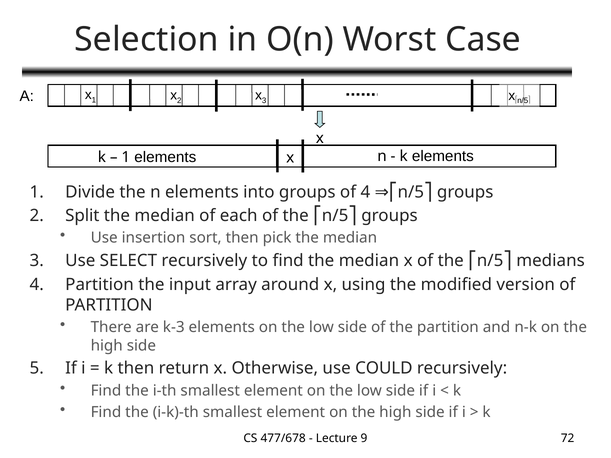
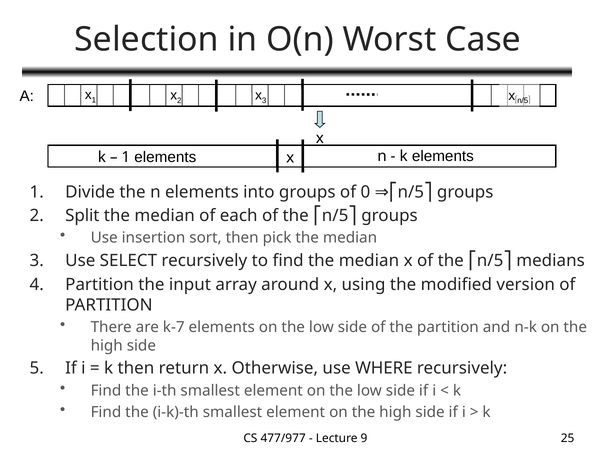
of 4: 4 -> 0 (365, 192)
k-3: k-3 -> k-7 (174, 327)
COULD: COULD -> WHERE (384, 369)
477/678: 477/678 -> 477/977 (283, 439)
72: 72 -> 25 (568, 439)
